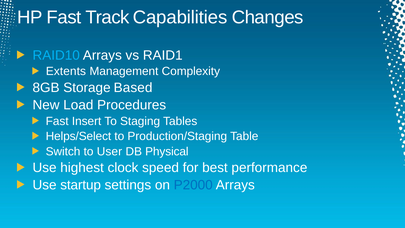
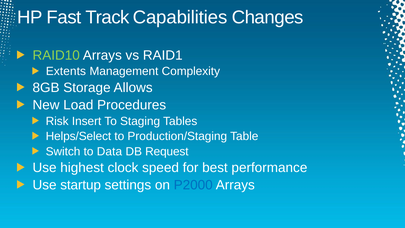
RAID10 colour: light blue -> light green (56, 55)
Based: Based -> Allows (133, 88)
Fast: Fast -> Risk (57, 121)
User: User -> Data (109, 151)
Physical: Physical -> Request (167, 151)
